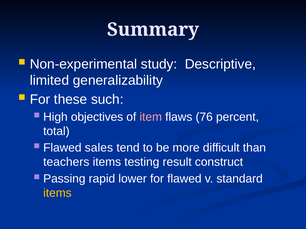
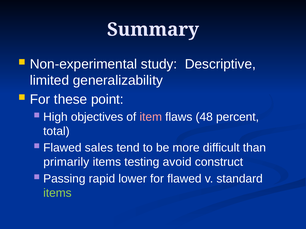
such: such -> point (107, 100)
76: 76 -> 48 (204, 117)
teachers: teachers -> primarily (66, 162)
result: result -> avoid (177, 162)
items colour: yellow -> light green (57, 193)
